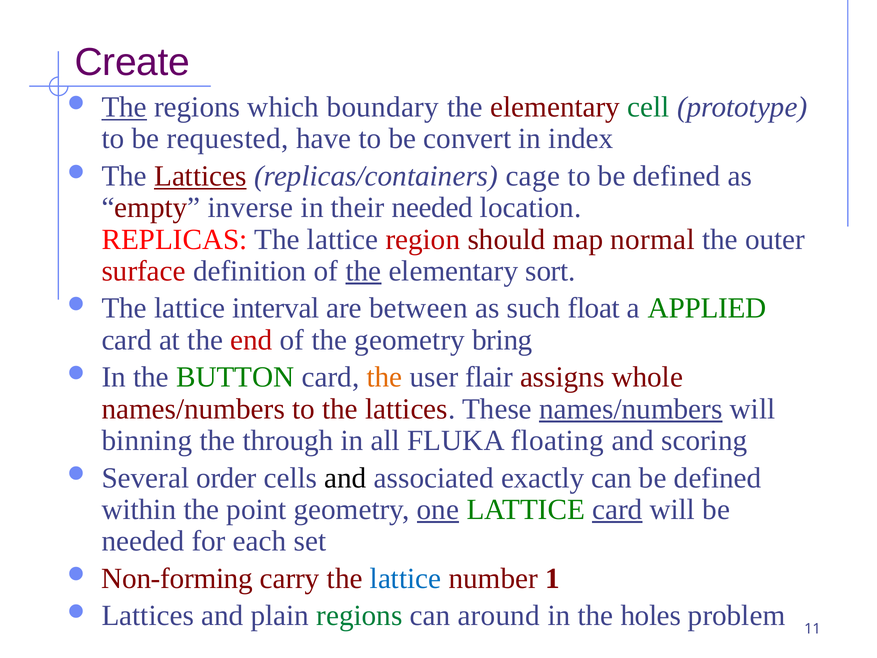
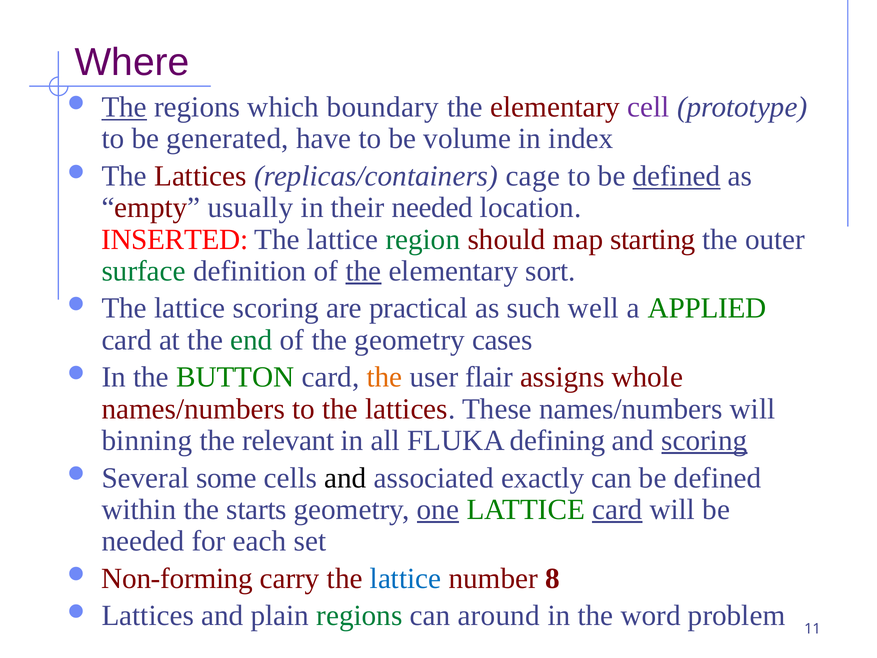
Create: Create -> Where (132, 63)
cell colour: green -> purple (648, 107)
requested: requested -> generated (228, 139)
convert: convert -> volume (467, 139)
Lattices underline: present -> none (200, 176)
defined underline: none -> present (676, 176)
inverse: inverse -> usually (250, 208)
REPLICAS: REPLICAS -> INSERTED (175, 239)
region colour: red -> green (423, 239)
normal: normal -> starting (653, 239)
surface colour: red -> green (144, 271)
lattice interval: interval -> scoring (276, 308)
between: between -> practical (419, 308)
float: float -> well (594, 308)
end colour: red -> green (251, 340)
bring: bring -> cases (502, 340)
names/numbers underline: present -> none (631, 409)
through: through -> relevant (288, 440)
floating: floating -> defining (558, 440)
scoring underline: none -> present (704, 440)
order: order -> some (226, 478)
point: point -> starts (257, 509)
1: 1 -> 8 (553, 578)
holes: holes -> word (651, 616)
